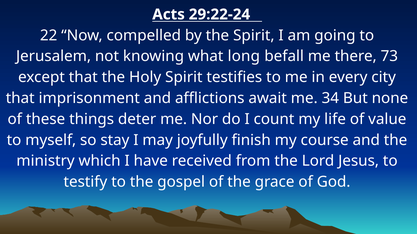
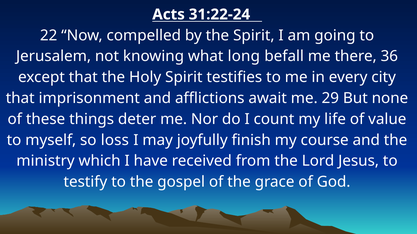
29:22-24: 29:22-24 -> 31:22-24 (219, 14)
73: 73 -> 36 (389, 56)
34: 34 -> 29 (330, 98)
stay: stay -> loss (115, 140)
